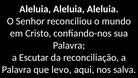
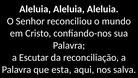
levo: levo -> esta (61, 69)
